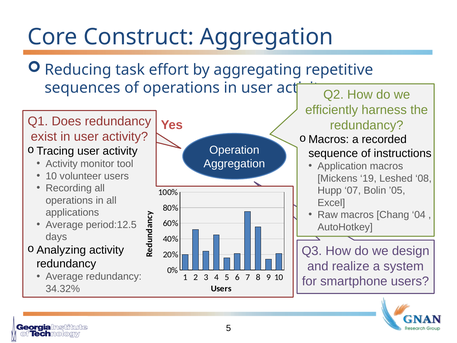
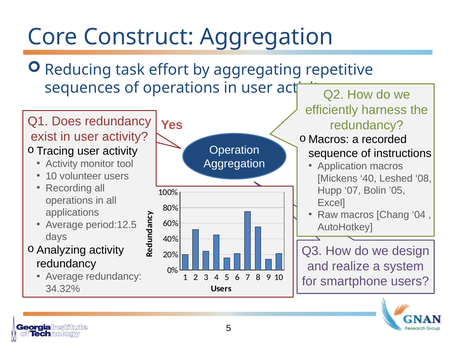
19: 19 -> 40 (368, 178)
